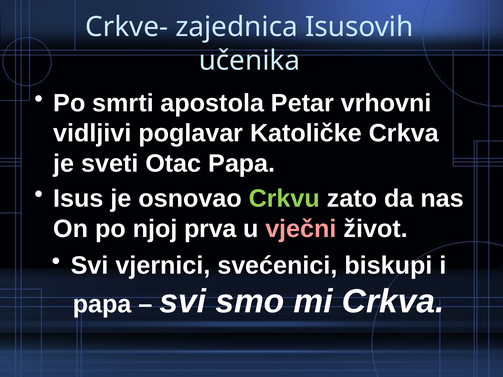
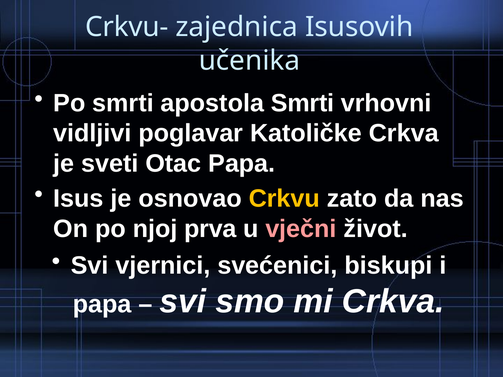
Crkve-: Crkve- -> Crkvu- (127, 27)
apostola Petar: Petar -> Smrti (303, 103)
Crkvu colour: light green -> yellow (284, 199)
